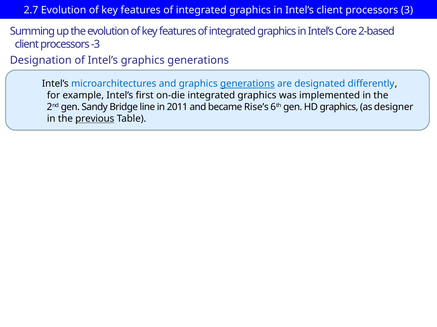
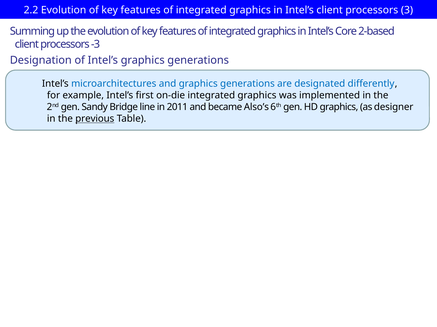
2.7: 2.7 -> 2.2 (31, 10)
generations underline: present -> none (247, 84)
Rise’s: Rise’s -> Also’s (256, 107)
